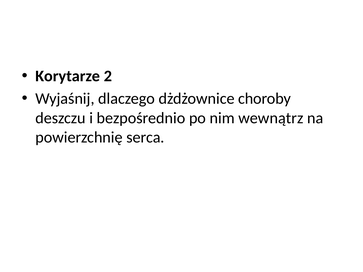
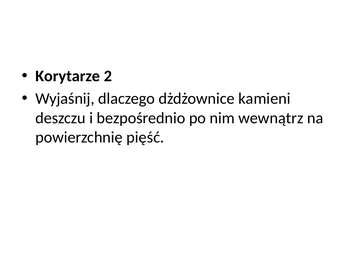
choroby: choroby -> kamieni (264, 99)
serca: serca -> pięść (145, 137)
